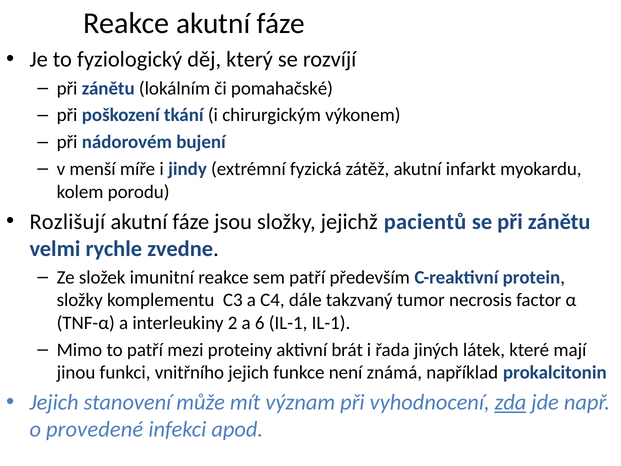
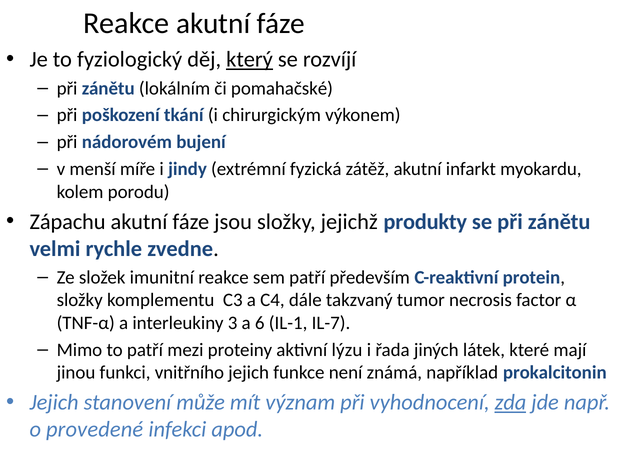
který underline: none -> present (250, 60)
Rozlišují: Rozlišují -> Zápachu (68, 222)
pacientů: pacientů -> produkty (425, 222)
2: 2 -> 3 (233, 323)
IL-1 IL-1: IL-1 -> IL-7 (331, 323)
brát: brát -> lýzu (347, 350)
